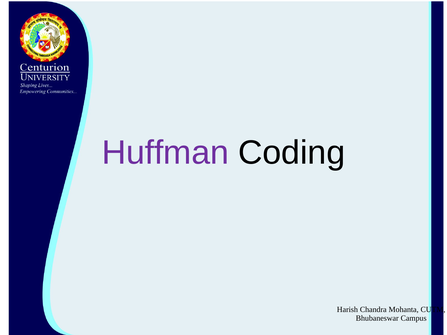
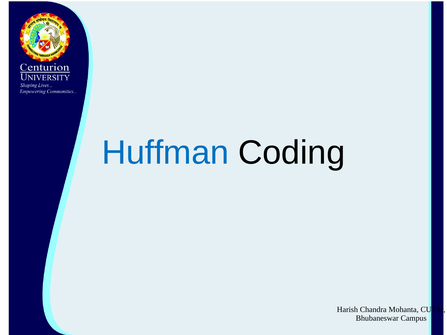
Huffman colour: purple -> blue (165, 153)
